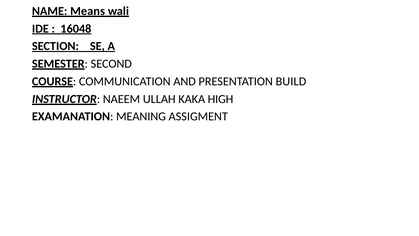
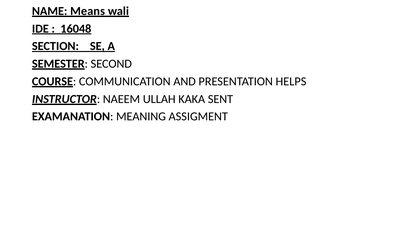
BUILD: BUILD -> HELPS (291, 81)
HIGH: HIGH -> SENT (220, 99)
